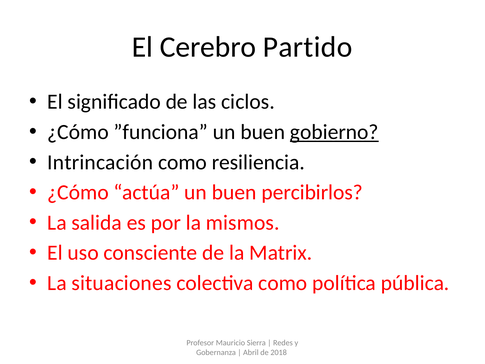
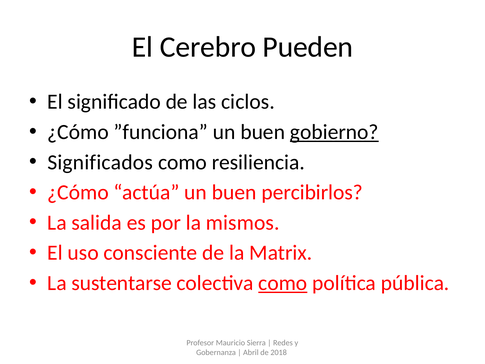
Partido: Partido -> Pueden (308, 47)
Intrincación: Intrincación -> Significados (100, 162)
situaciones: situaciones -> sustentarse (122, 283)
como underline: none -> present (283, 283)
